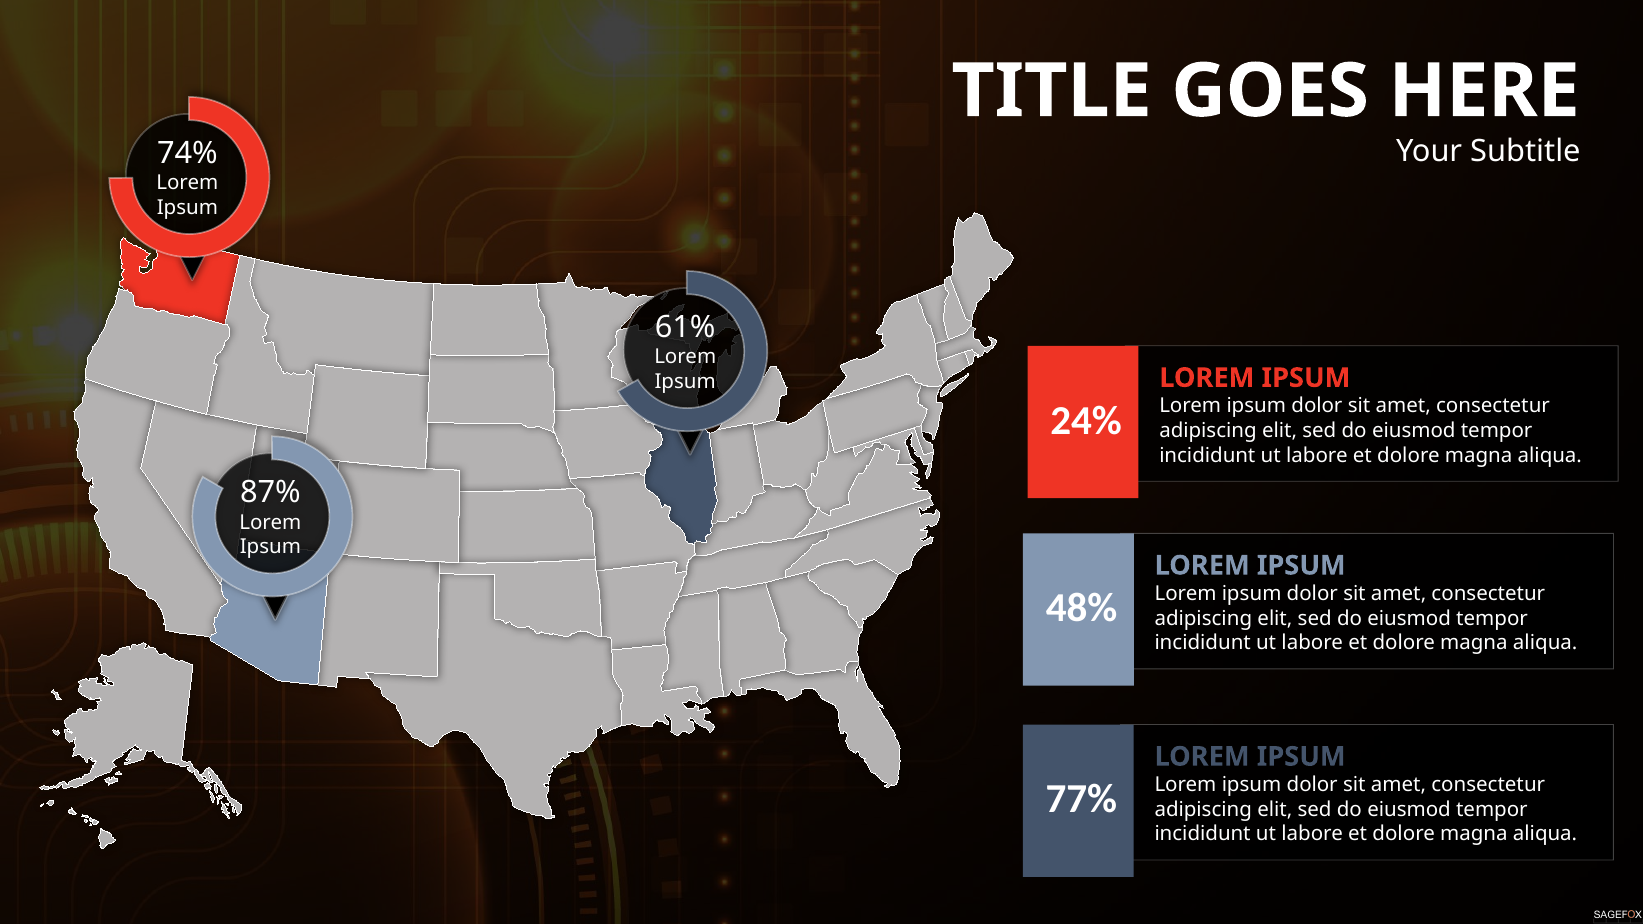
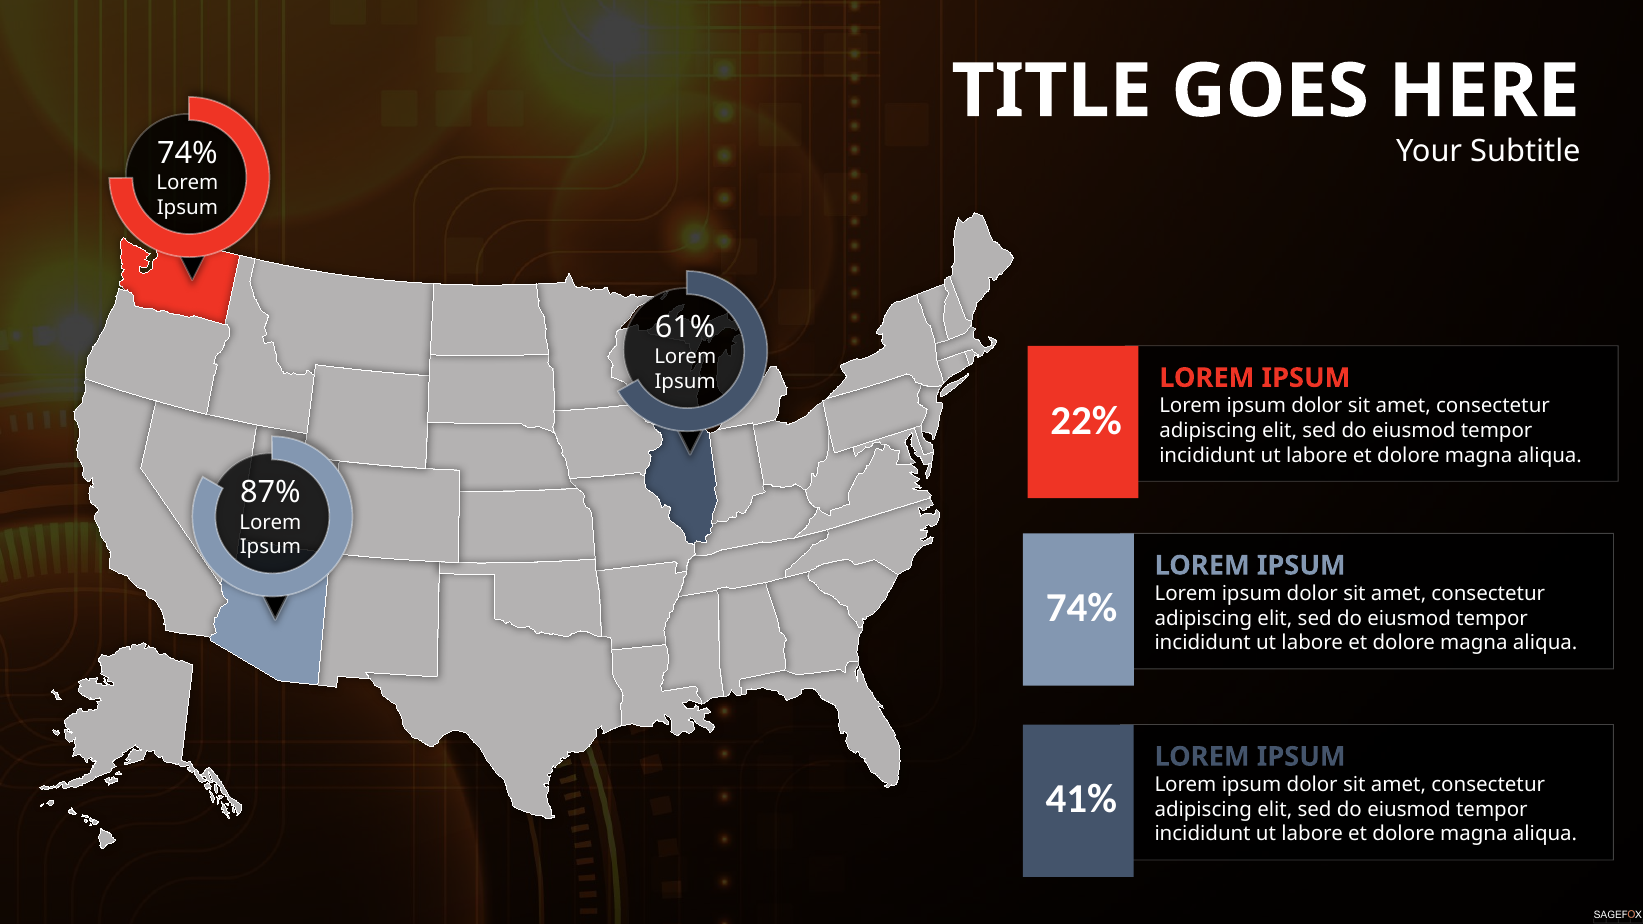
24%: 24% -> 22% (1086, 421)
48%: 48% -> 74% (1081, 608)
77%: 77% -> 41% (1081, 799)
